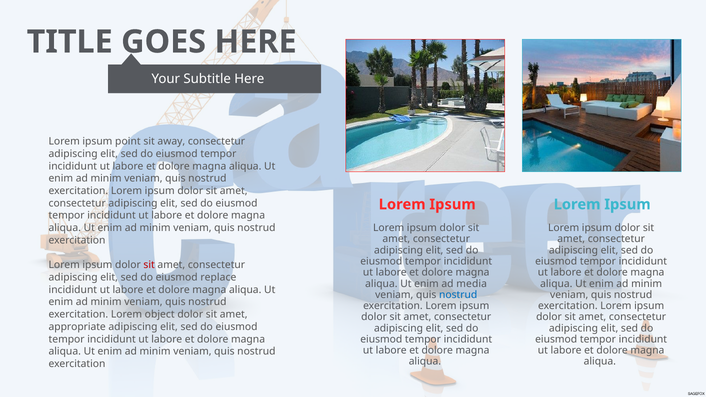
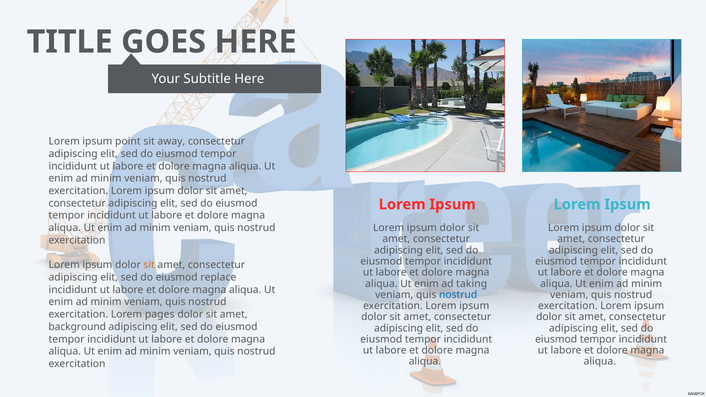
sit colour: red -> orange (149, 265)
media: media -> taking (472, 284)
object: object -> pages (160, 315)
appropriate: appropriate -> background (77, 327)
